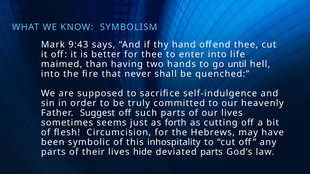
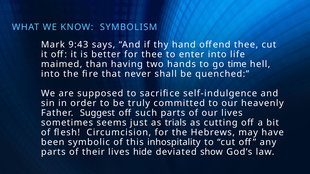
until: until -> time (237, 64)
forth: forth -> trials (176, 123)
deviated parts: parts -> show (212, 152)
